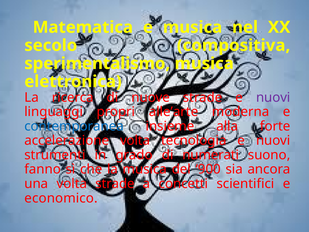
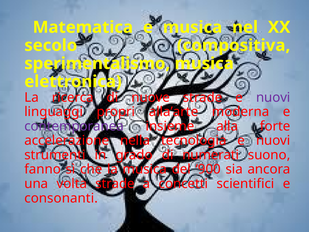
alle’arte: alle’arte -> alla’arte (174, 112)
contemporanea colour: blue -> purple (74, 126)
accelerazione volta: volta -> nella (135, 140)
economico: economico -> consonanti (61, 198)
